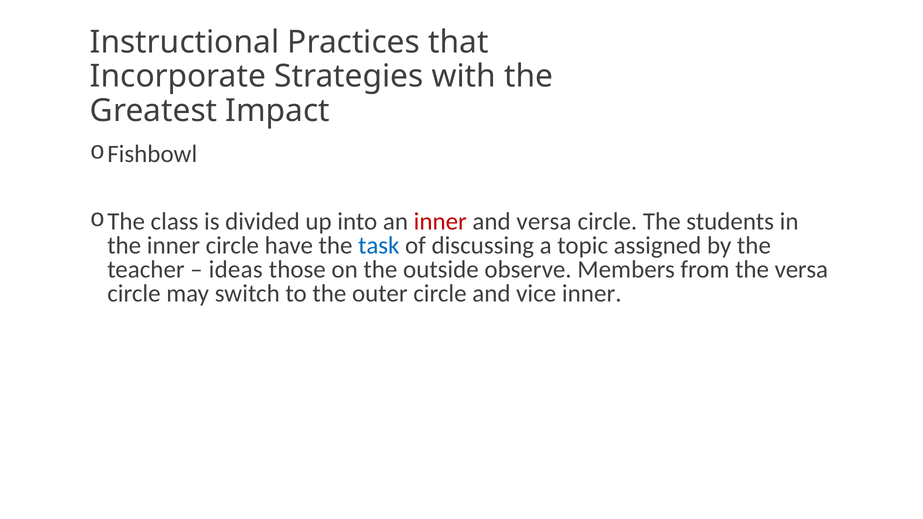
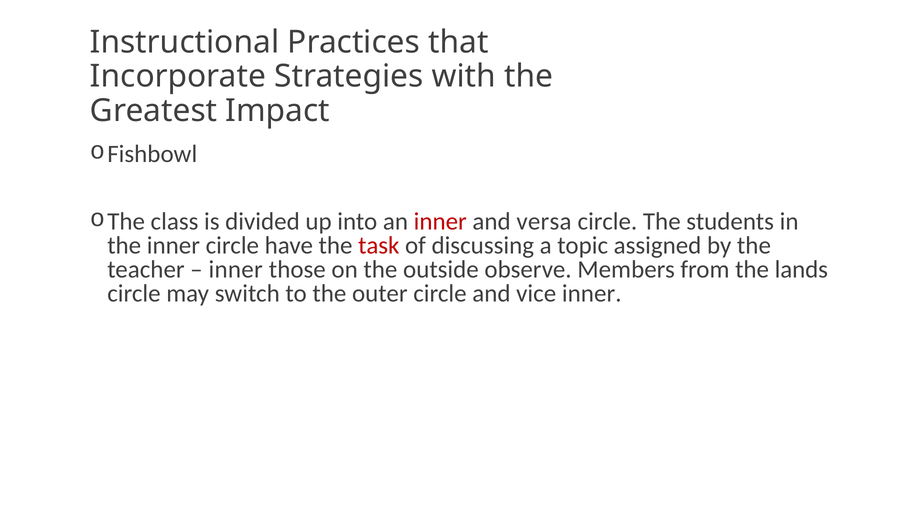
task colour: blue -> red (379, 246)
ideas: ideas -> inner (236, 270)
the versa: versa -> lands (801, 270)
